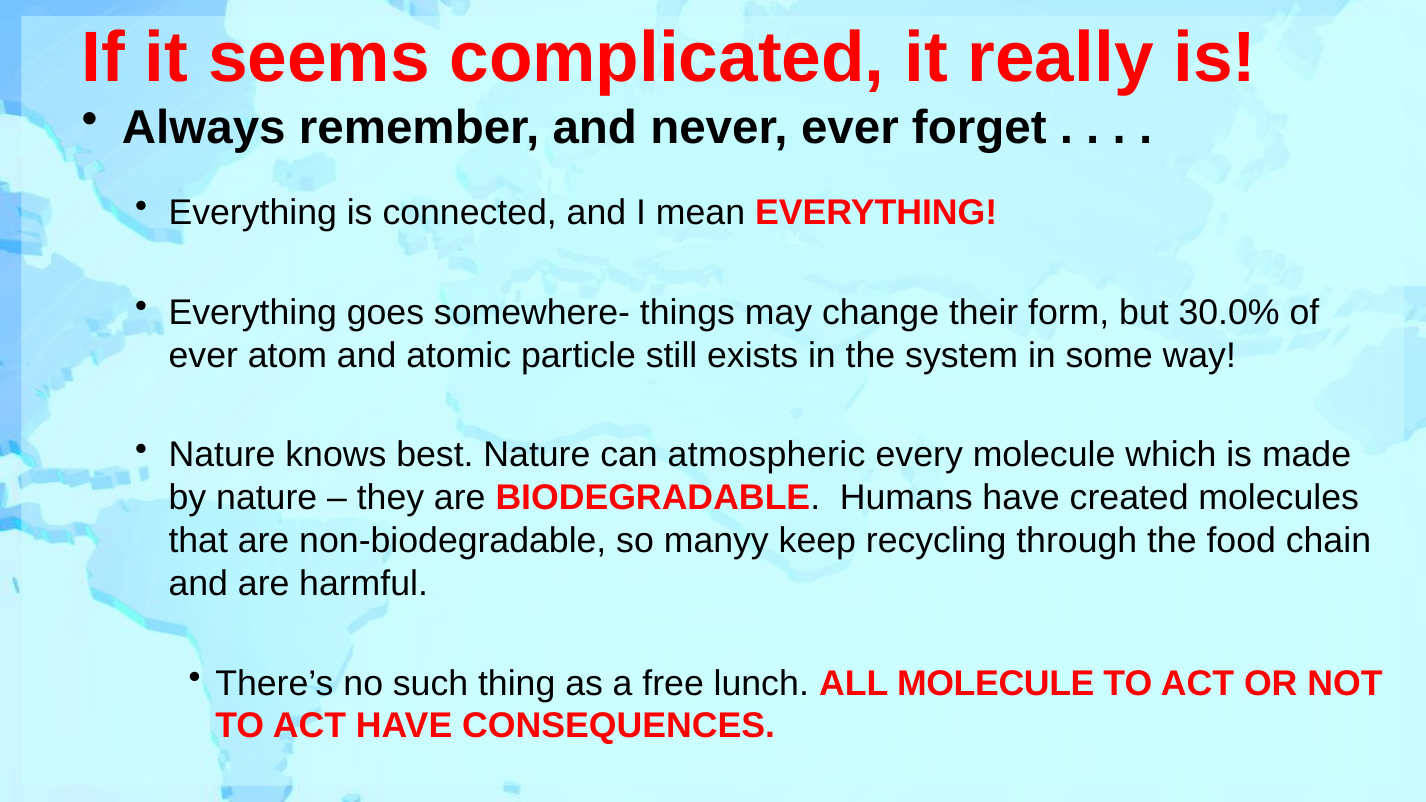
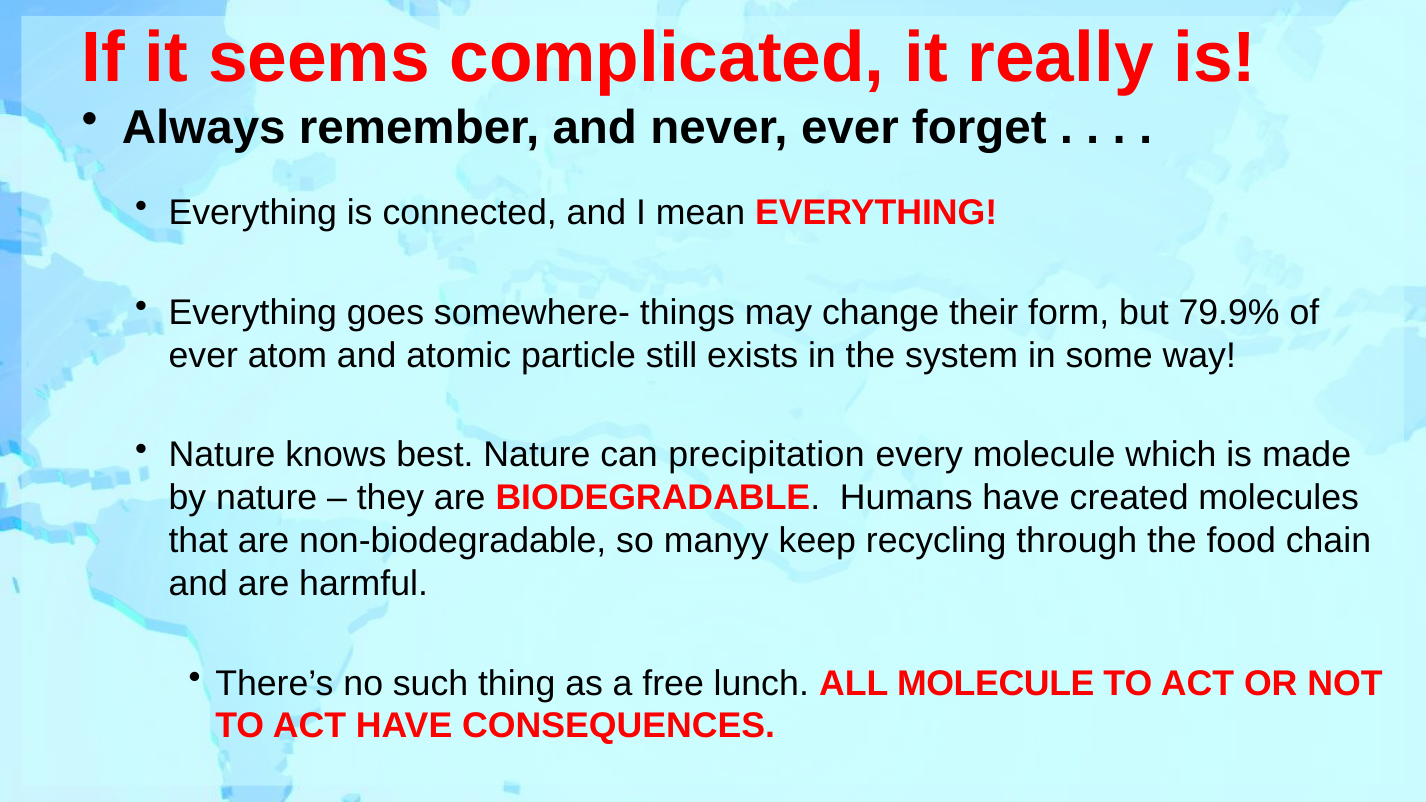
30.0%: 30.0% -> 79.9% (1229, 313)
atmospheric: atmospheric -> precipitation (767, 455)
